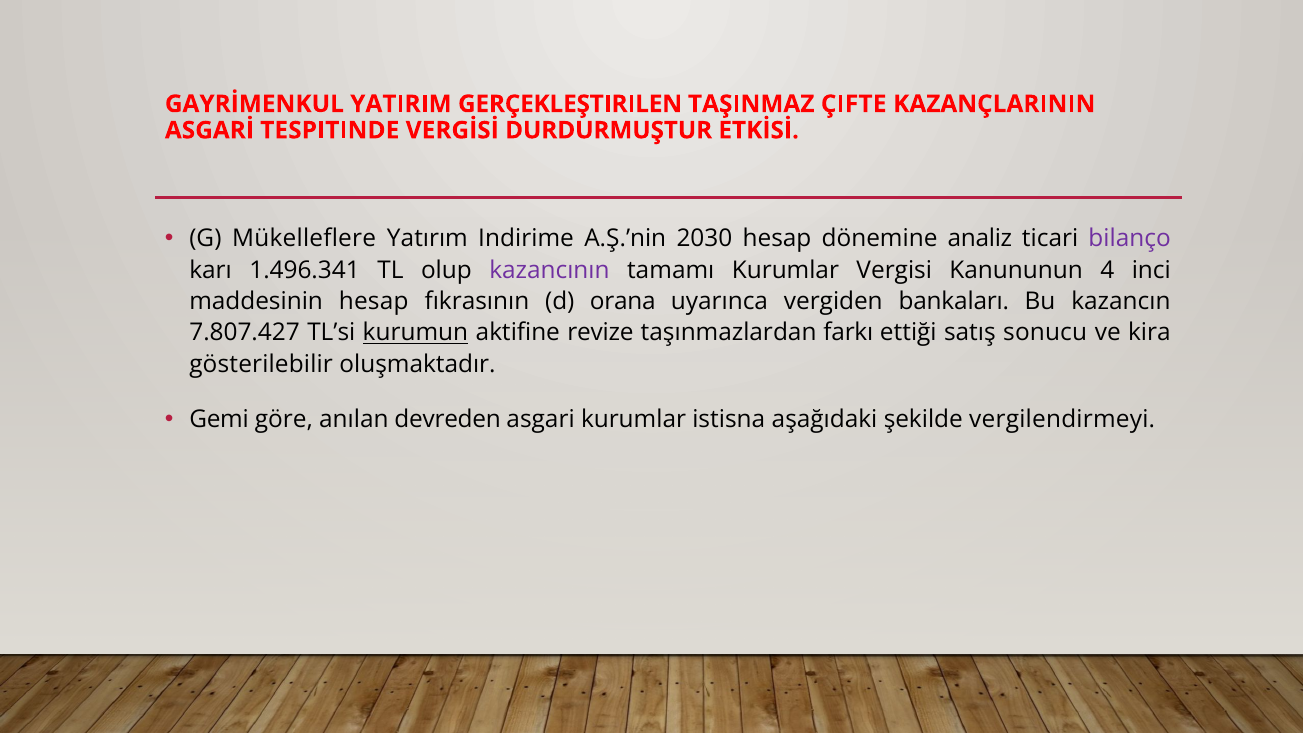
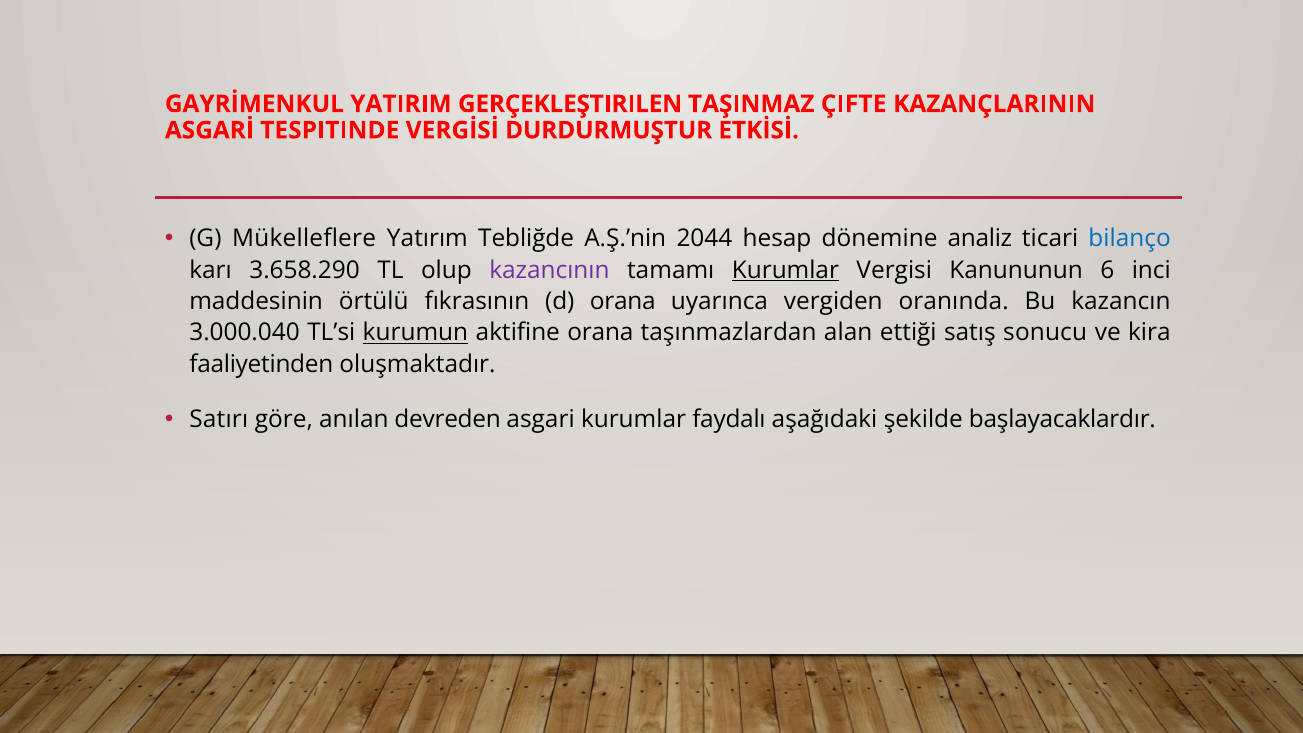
Indirime: Indirime -> Tebliğde (526, 239)
2030: 2030 -> 2044 (704, 239)
bilanço colour: purple -> blue (1130, 239)
1.496.341: 1.496.341 -> 3.658.290 (305, 270)
Kurumlar underline: none -> present (785, 270)
4: 4 -> 6 (1107, 270)
maddesinin hesap: hesap -> örtülü (374, 301)
bankaları: bankaları -> oranında (954, 301)
7.807.427: 7.807.427 -> 3.000.040 (245, 333)
aktifine revize: revize -> orana (600, 333)
farkı: farkı -> alan (848, 333)
gösterilebilir: gösterilebilir -> faaliyetinden (261, 364)
Gemi: Gemi -> Satırı (219, 419)
istisna: istisna -> faydalı (729, 419)
vergilendirmeyi: vergilendirmeyi -> başlayacaklardır (1062, 419)
